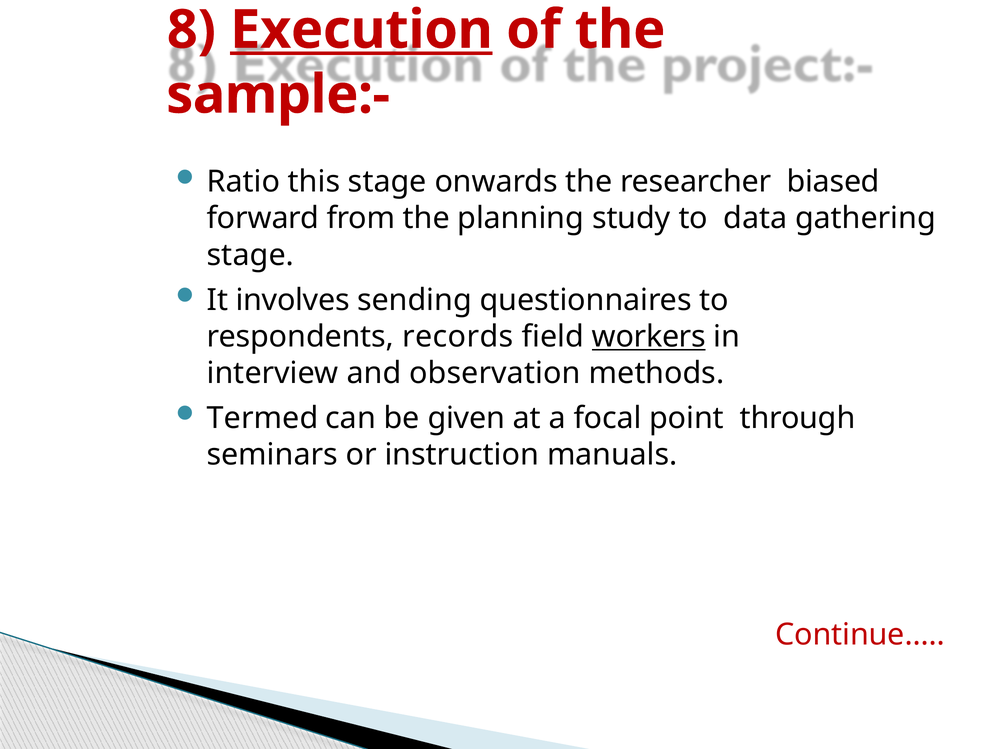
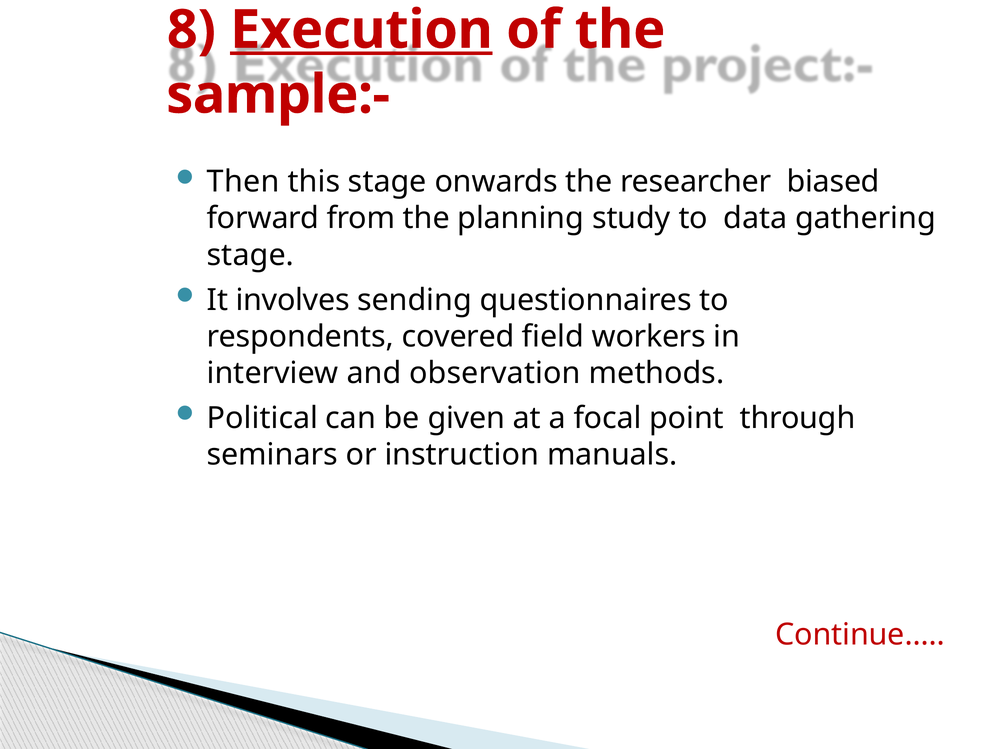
Ratio: Ratio -> Then (243, 182)
records: records -> covered (458, 337)
workers underline: present -> none (649, 337)
Termed: Termed -> Political (263, 418)
